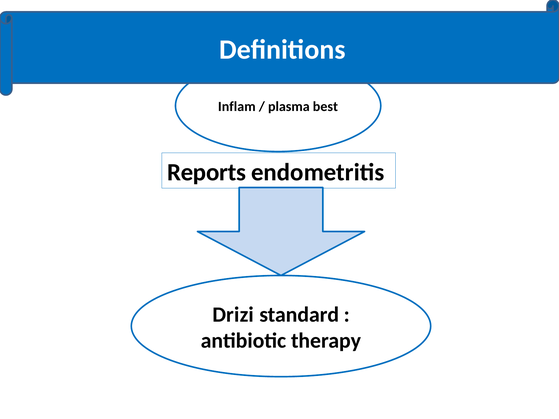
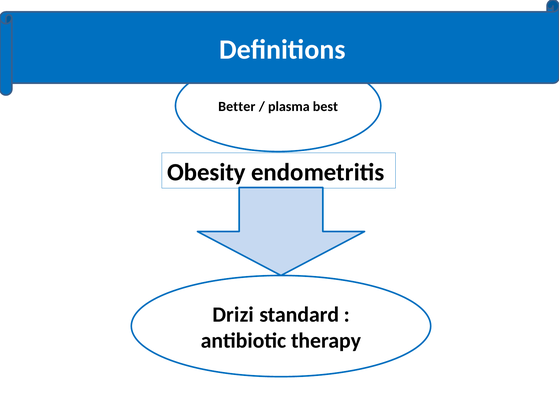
Inflam: Inflam -> Better (237, 107)
Reports: Reports -> Obesity (206, 172)
